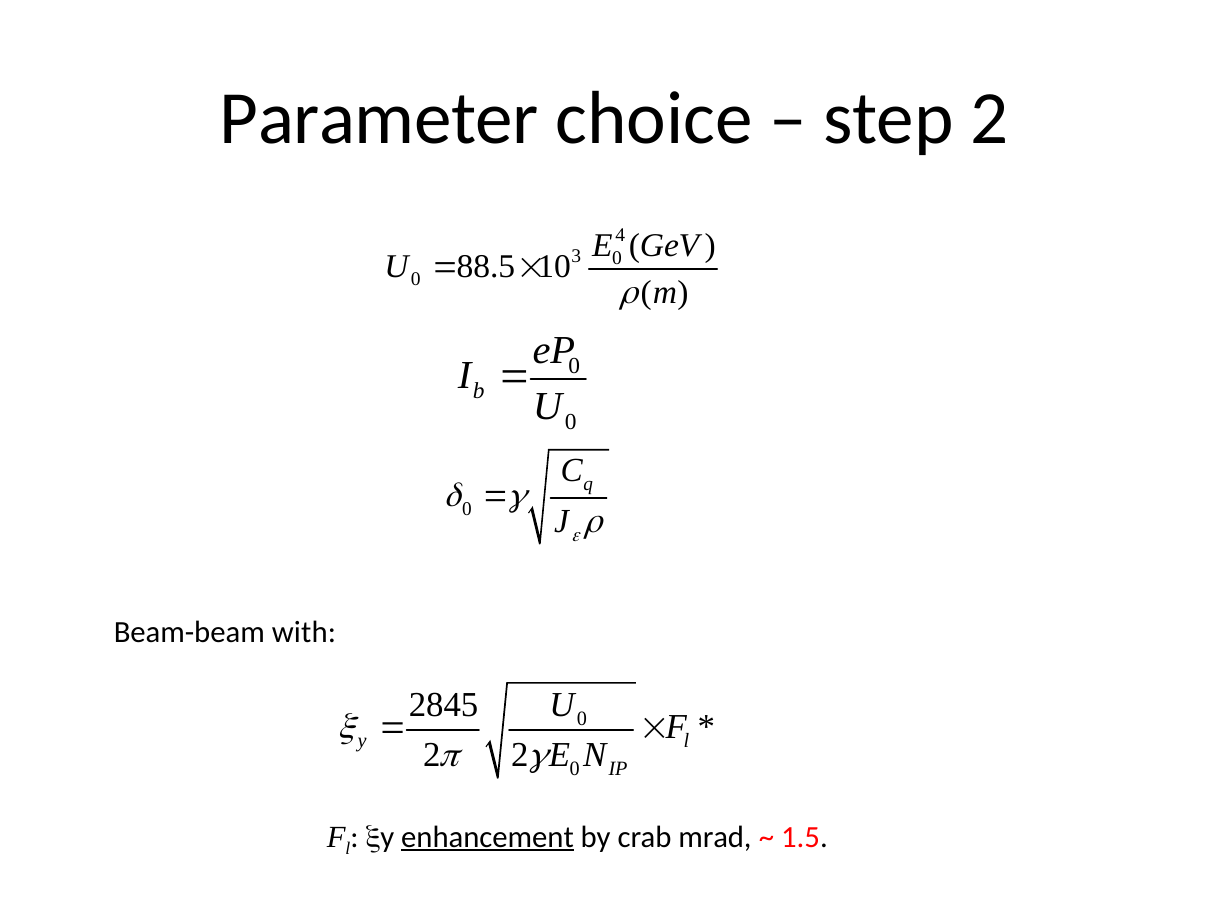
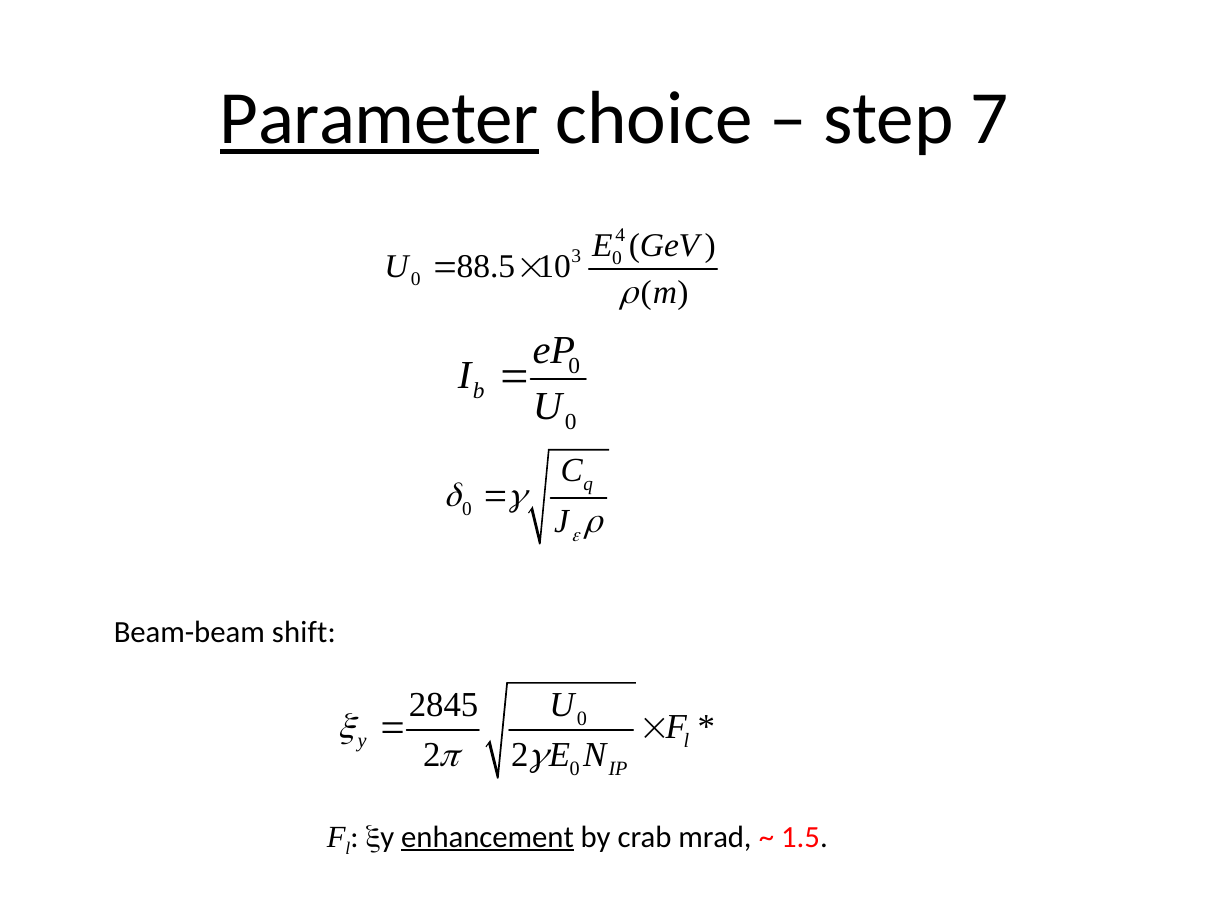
Parameter underline: none -> present (379, 119)
step 2: 2 -> 7 (990, 119)
with: with -> shift (304, 632)
